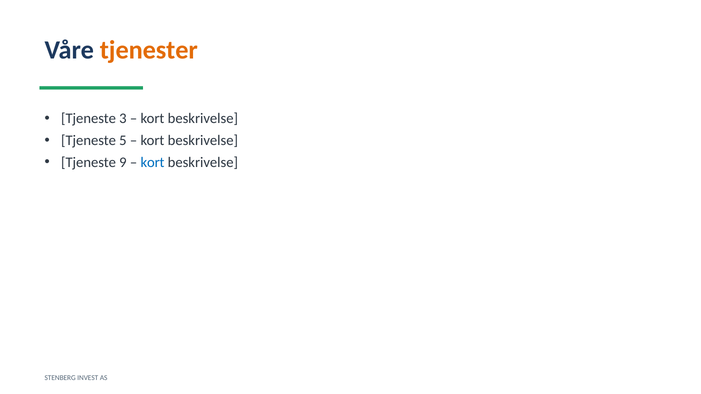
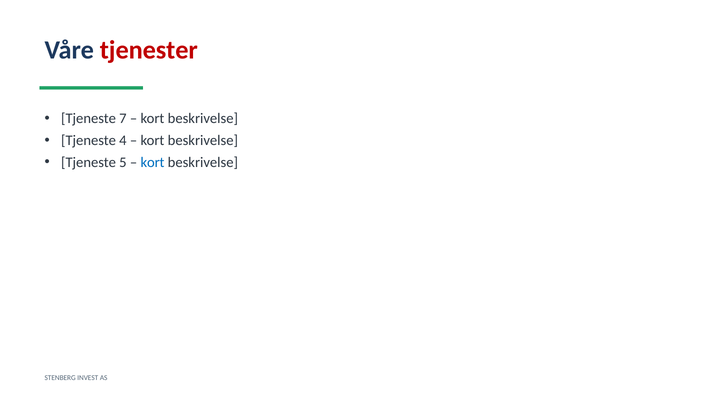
tjenester colour: orange -> red (149, 50)
3: 3 -> 7 (123, 119)
5: 5 -> 4 (123, 141)
9: 9 -> 5 (123, 163)
